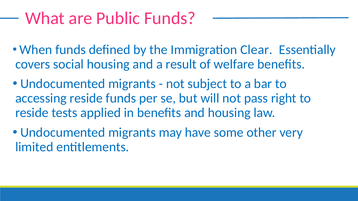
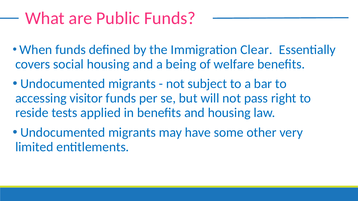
result: result -> being (181, 64)
accessing reside: reside -> visitor (86, 98)
